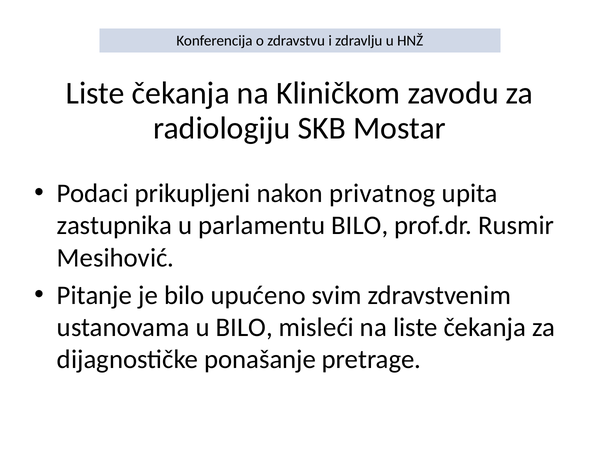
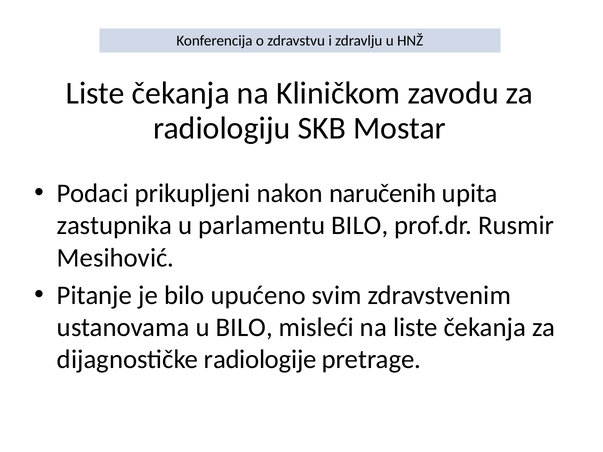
privatnog: privatnog -> naručenih (383, 194)
ponašanje: ponašanje -> radiologije (260, 360)
